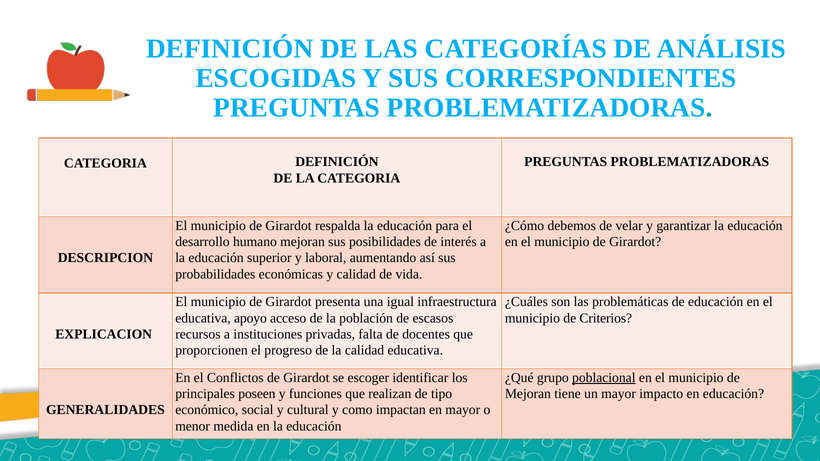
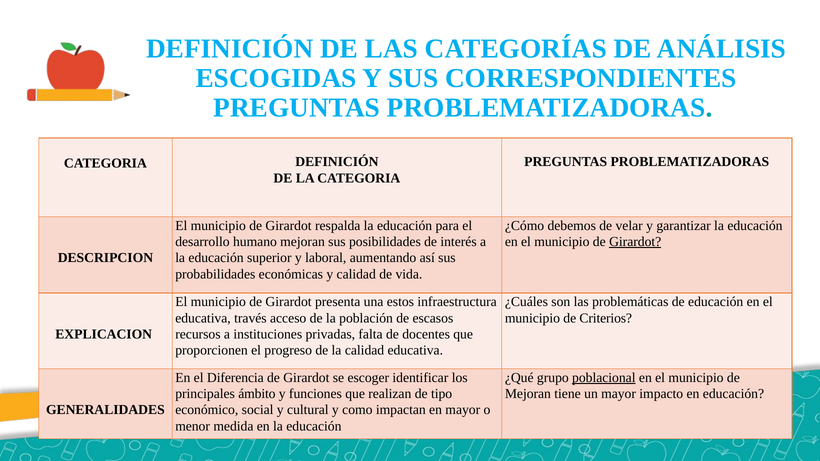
Girardot underline: none -> present (635, 242)
igual: igual -> estos (400, 302)
apoyo: apoyo -> través (250, 318)
Conflictos: Conflictos -> Diferencia (235, 378)
poseen: poseen -> ámbito (257, 394)
